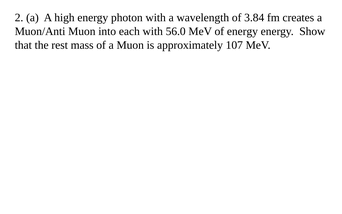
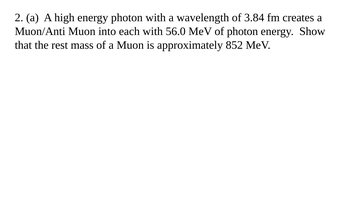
of energy: energy -> photon (242, 31)
107: 107 -> 852 (234, 45)
